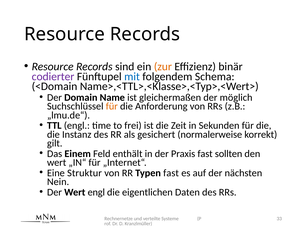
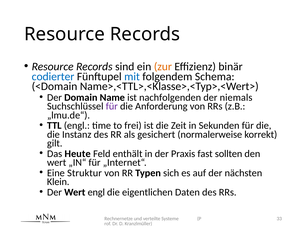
codierter colour: purple -> blue (53, 77)
gleichermaßen: gleichermaßen -> nachfolgenden (170, 98)
möglich: möglich -> niemals (236, 98)
für colour: orange -> purple (112, 107)
Einem: Einem -> Heute (78, 154)
Typen fast: fast -> sich (171, 173)
Nein: Nein -> Klein (58, 182)
